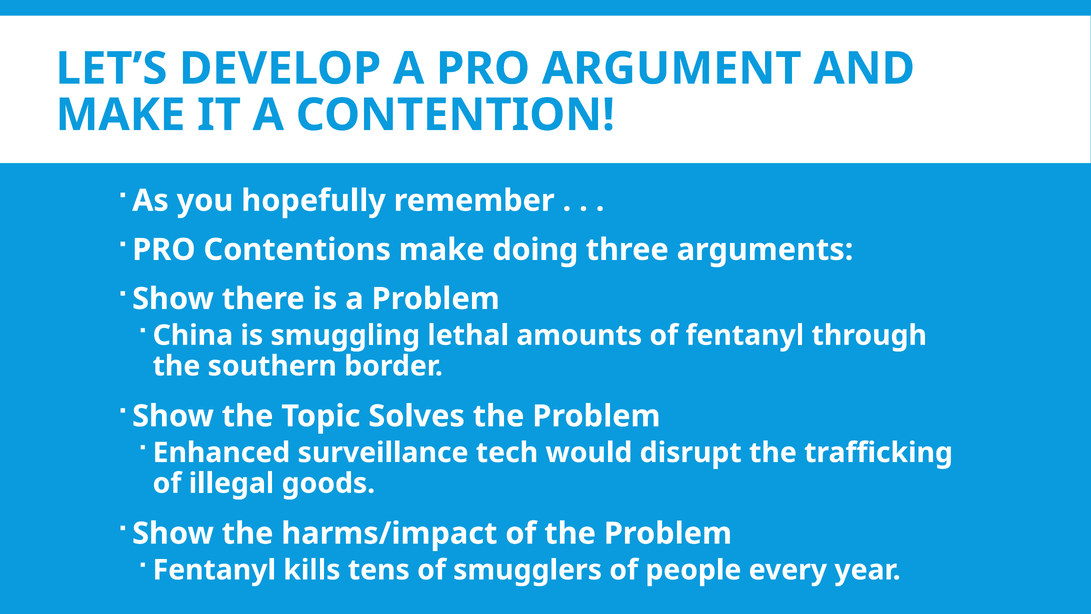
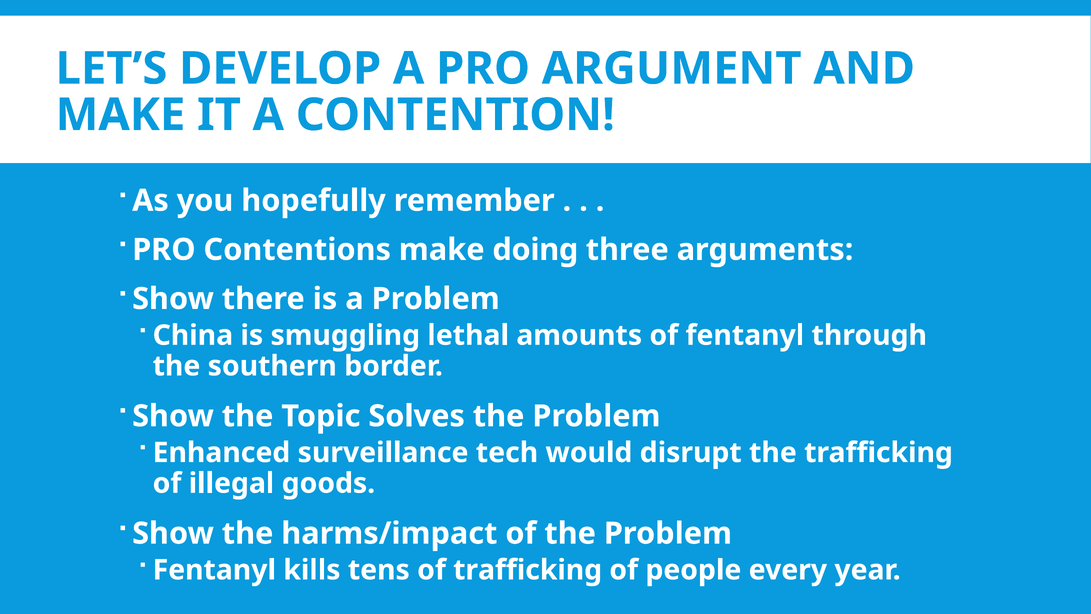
of smugglers: smugglers -> trafficking (528, 570)
